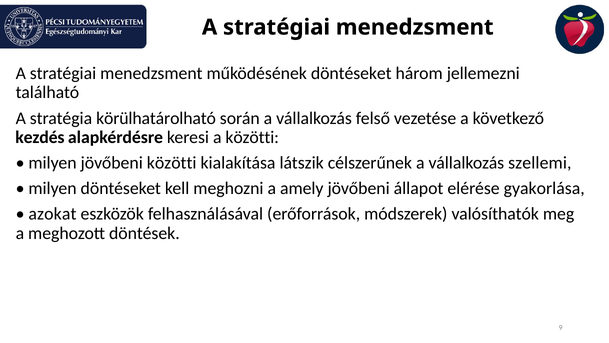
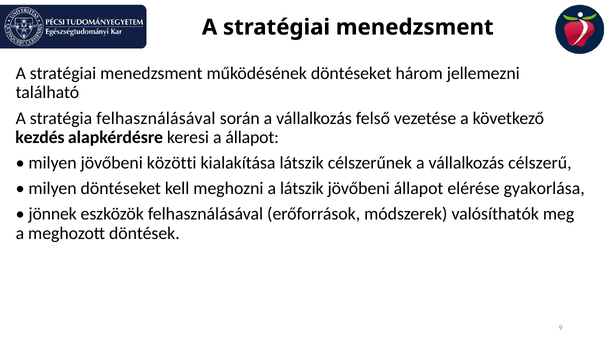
stratégia körülhatárolható: körülhatárolható -> felhasználásával (156, 118)
a közötti: közötti -> állapot (252, 137)
szellemi: szellemi -> célszerű (540, 163)
a amely: amely -> látszik (302, 188)
azokat: azokat -> jönnek (53, 214)
